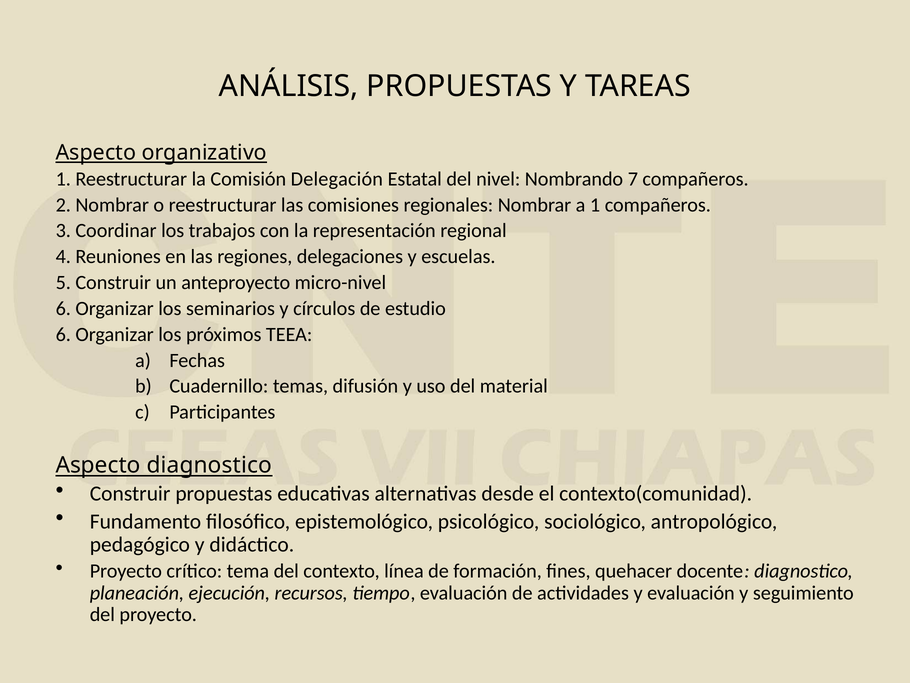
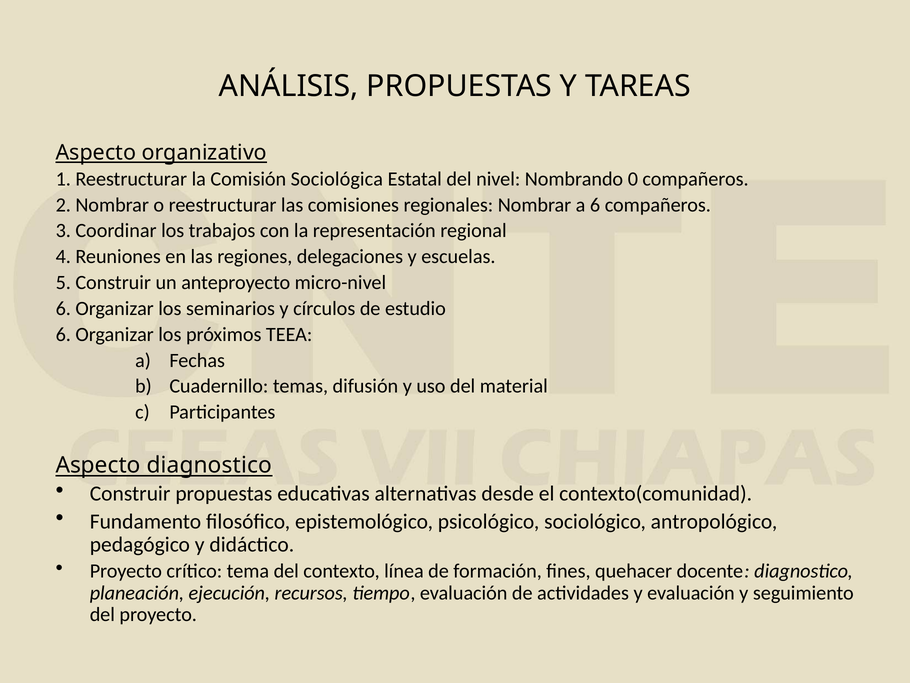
Delegación: Delegación -> Sociológica (337, 179)
7: 7 -> 0 (633, 179)
a 1: 1 -> 6 (595, 205)
